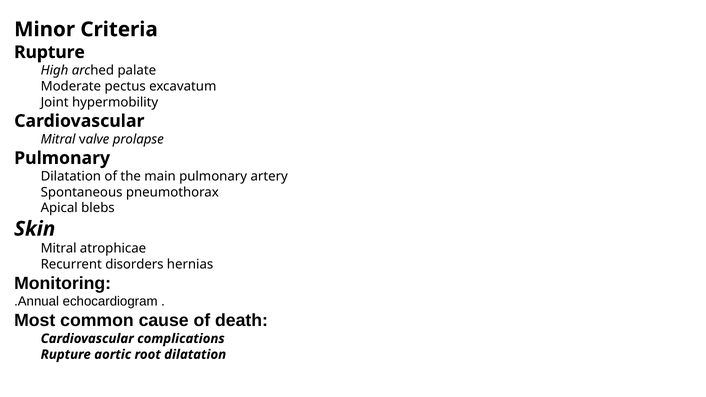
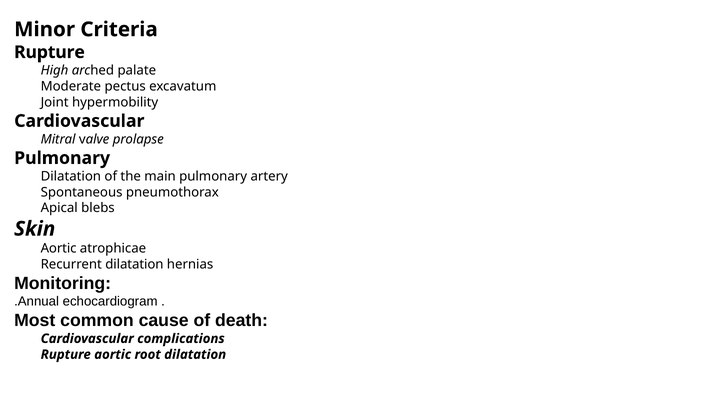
Mitral: Mitral -> Aortic (59, 249)
Recurrent disorders: disorders -> dilatation (134, 265)
